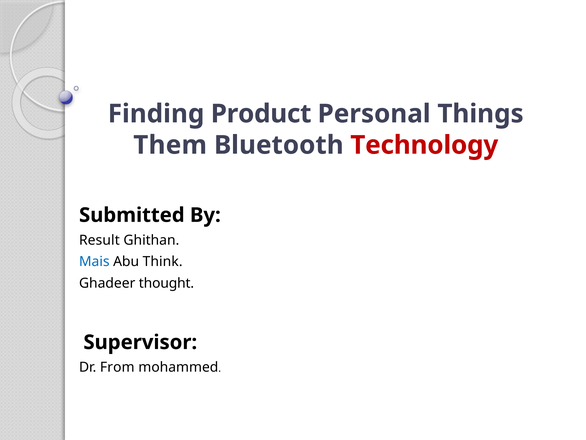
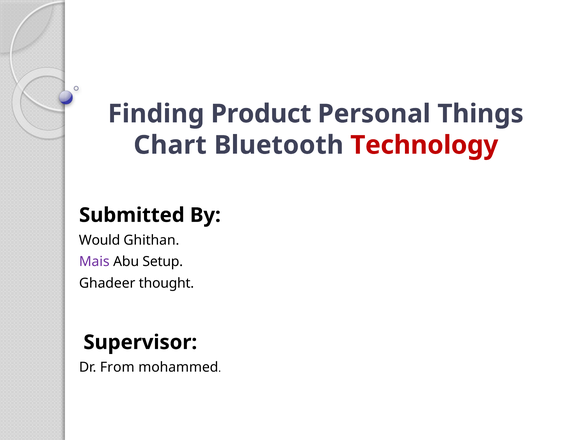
Them: Them -> Chart (170, 145)
Result: Result -> Would (100, 240)
Mais colour: blue -> purple (94, 261)
Think: Think -> Setup (163, 261)
